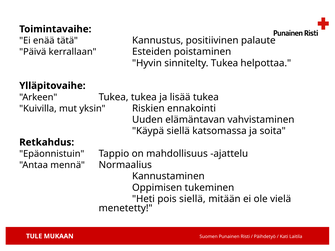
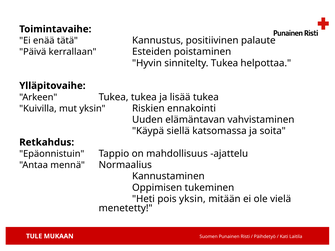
pois siellä: siellä -> yksin (192, 199)
